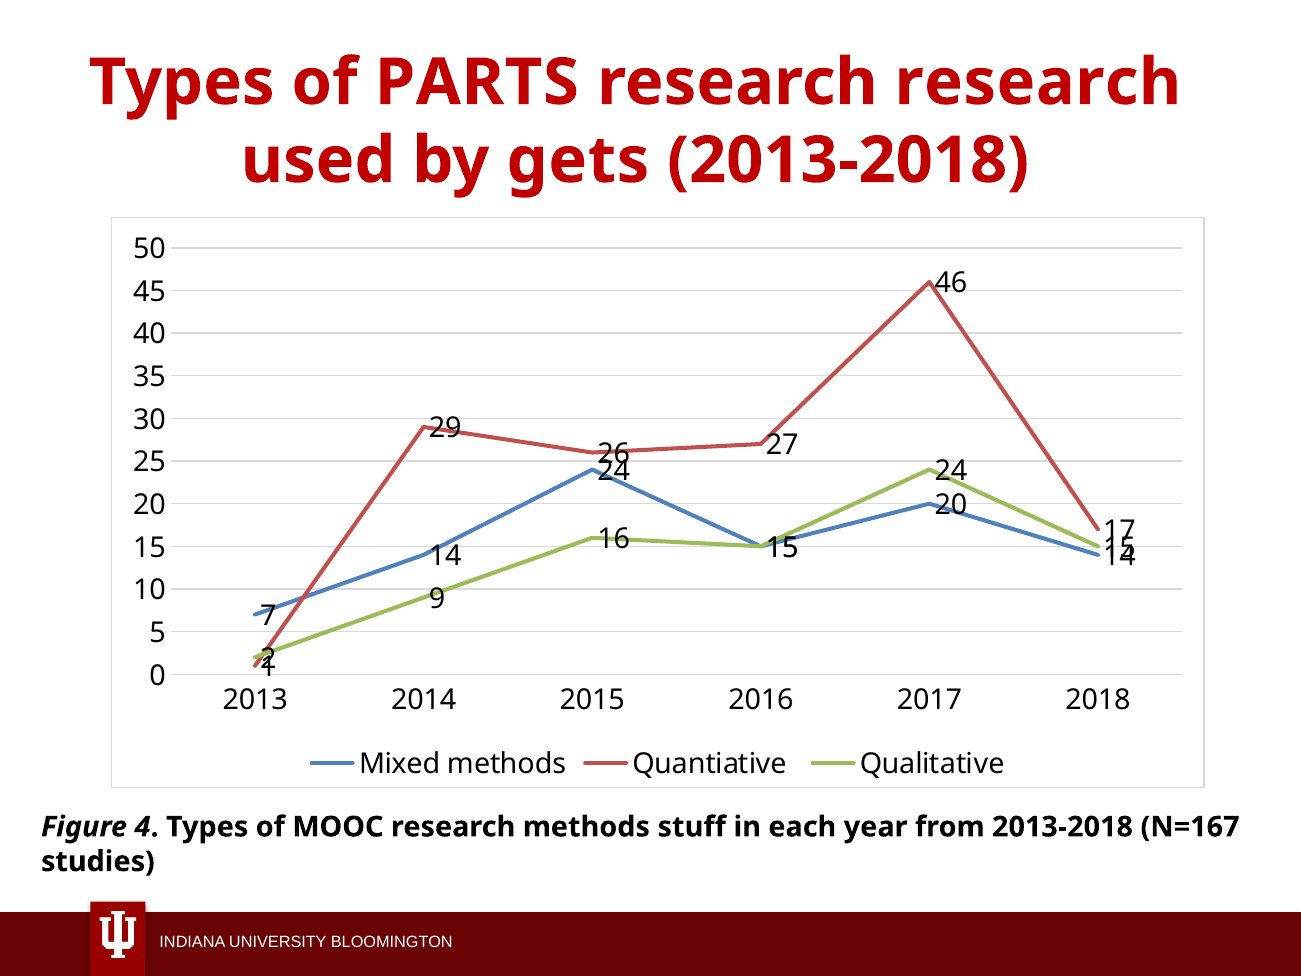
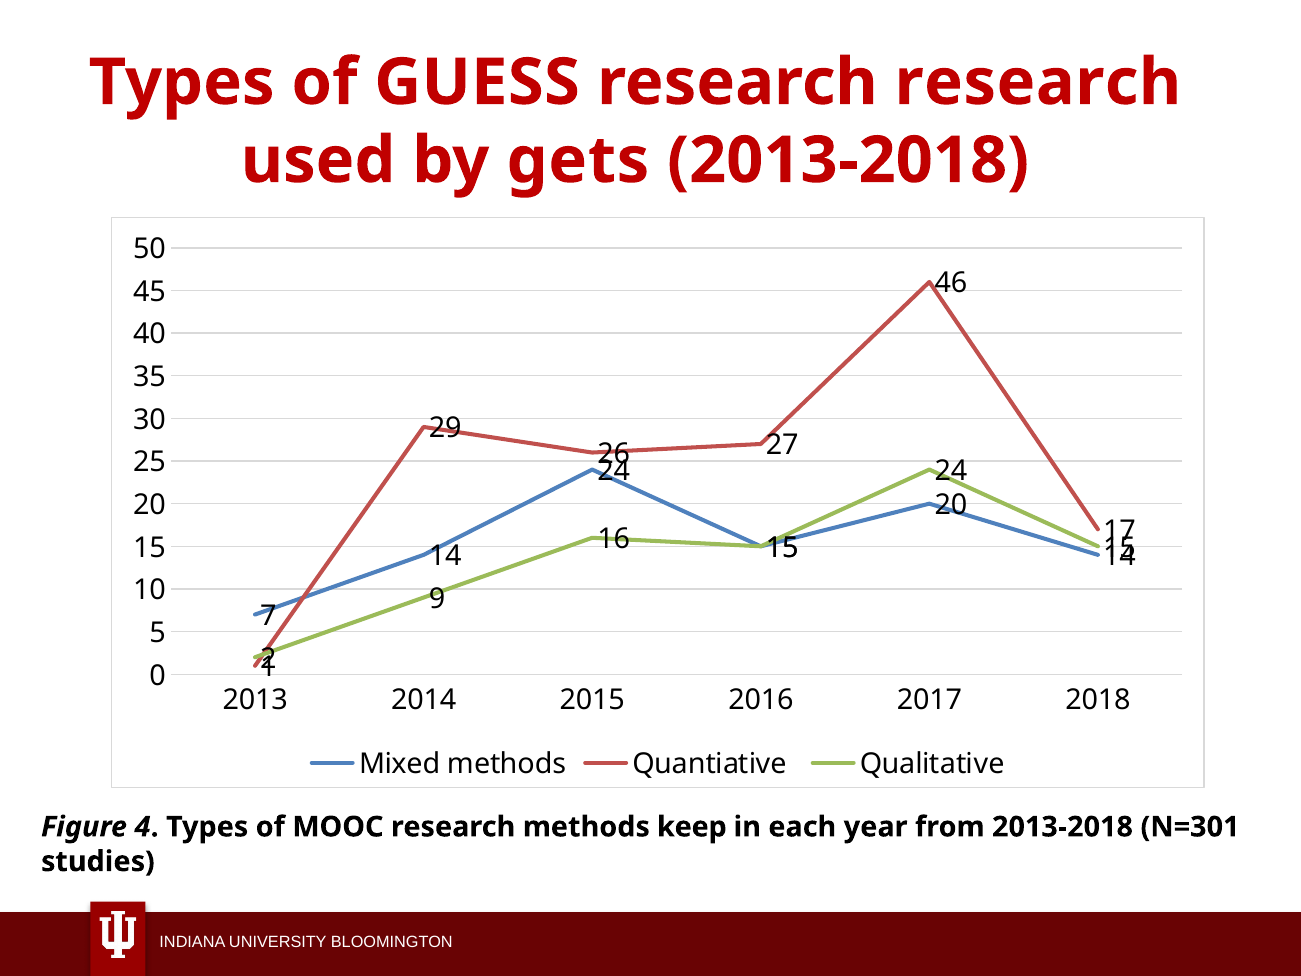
PARTS: PARTS -> GUESS (477, 83)
stuff: stuff -> keep (692, 827)
N=167: N=167 -> N=301 (1190, 827)
